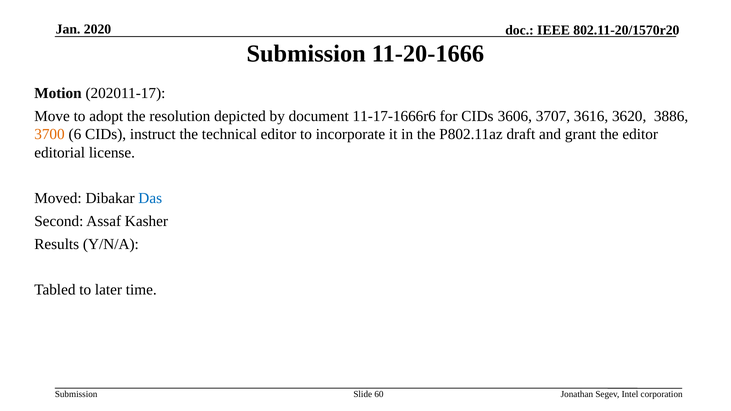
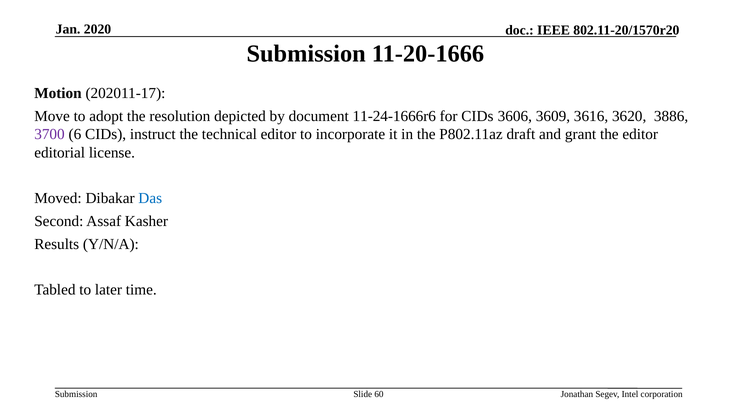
11-17-1666r6: 11-17-1666r6 -> 11-24-1666r6 (394, 116)
3707: 3707 -> 3609 (553, 116)
3700 colour: orange -> purple (50, 134)
